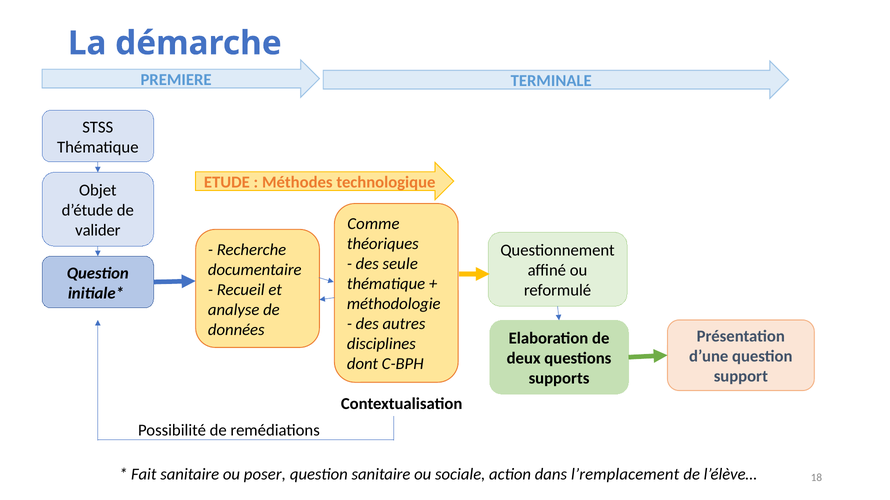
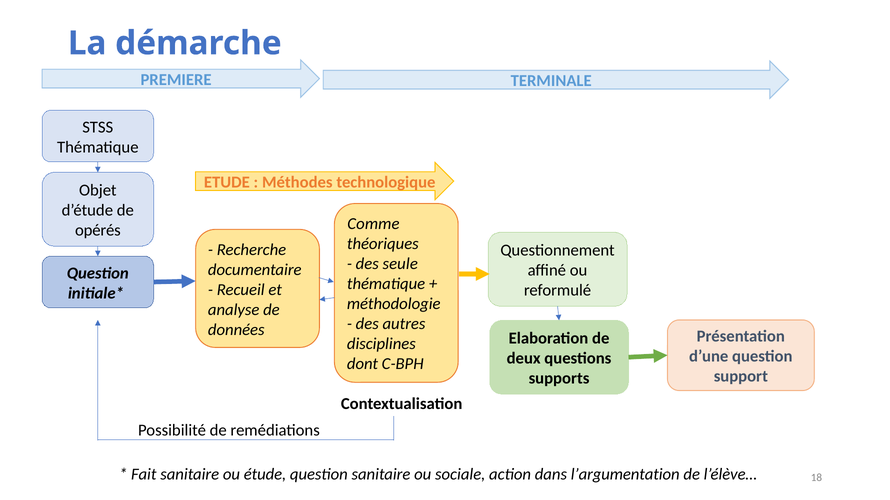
valider: valider -> opérés (98, 231)
poser: poser -> étude (265, 475)
l’remplacement: l’remplacement -> l’argumentation (625, 475)
